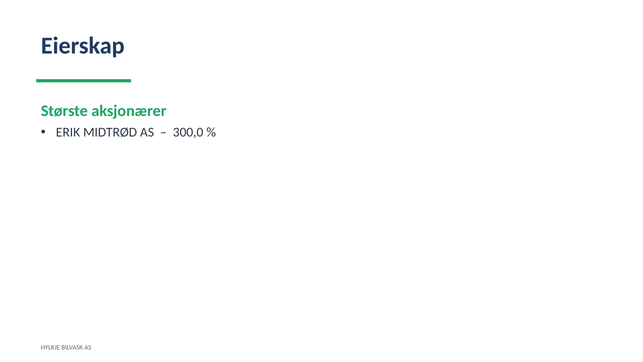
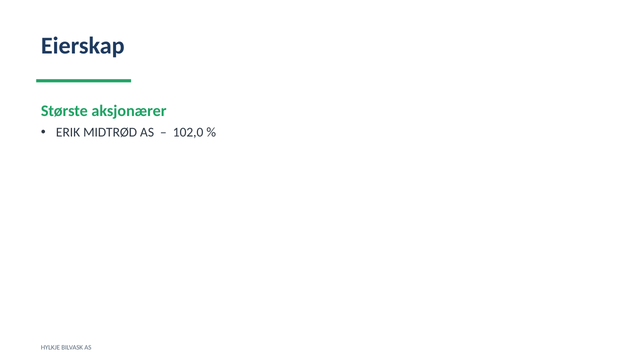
300,0: 300,0 -> 102,0 (188, 132)
